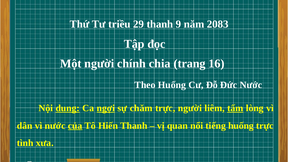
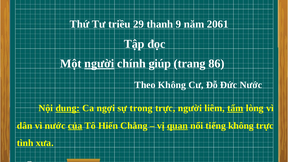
2083: 2083 -> 2061 (218, 24)
người underline: none -> present (99, 64)
chia: chia -> giúp (160, 64)
16: 16 -> 86 (217, 64)
Theo Huống: Huống -> Không (172, 85)
ngợi underline: present -> none (106, 108)
chăm: chăm -> trong (141, 108)
Hiến Thanh: Thanh -> Chẳng (134, 126)
quan underline: none -> present (177, 126)
tiếng huống: huống -> không (241, 126)
